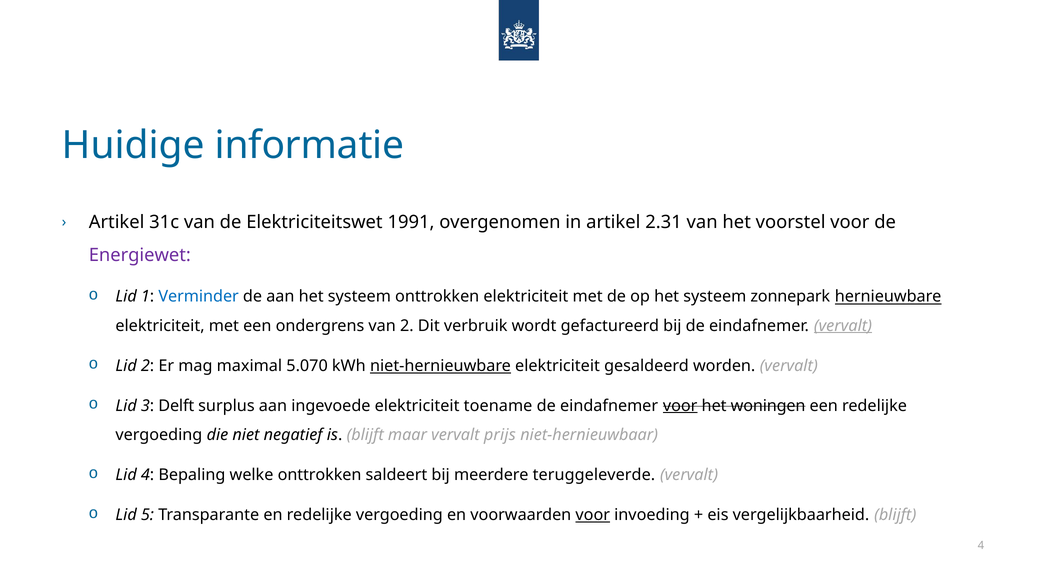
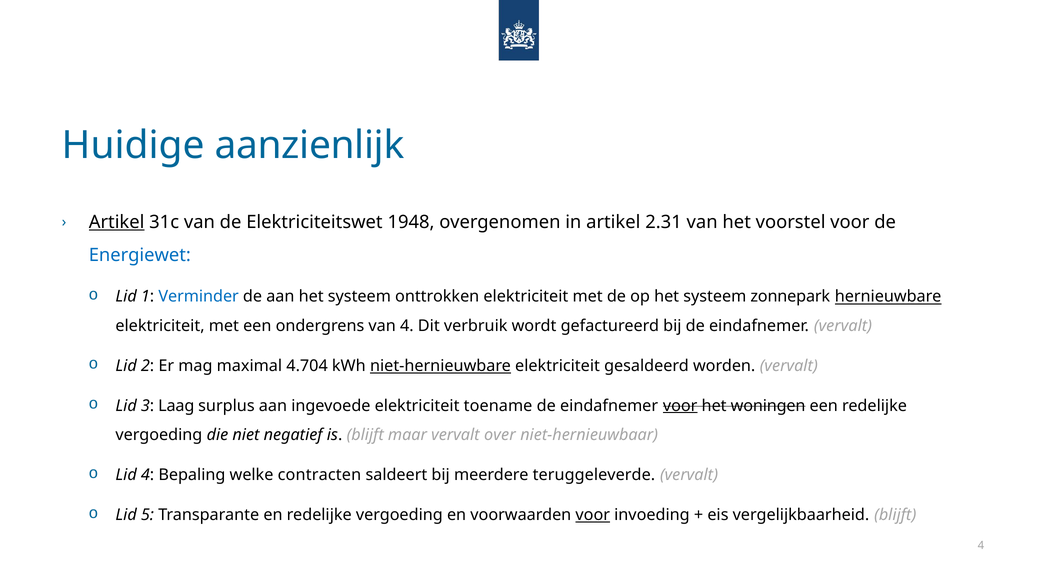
informatie: informatie -> aanzienlijk (310, 145)
Artikel underline: none -> present (117, 222)
1991: 1991 -> 1948 (411, 222)
Energiewet colour: purple -> blue (140, 255)
van 2: 2 -> 4 (407, 326)
vervalt underline: present -> none (843, 326)
5.070: 5.070 -> 4.704 (307, 366)
Delft: Delft -> Laag (176, 406)
prijs: prijs -> over (500, 435)
welke onttrokken: onttrokken -> contracten (319, 475)
